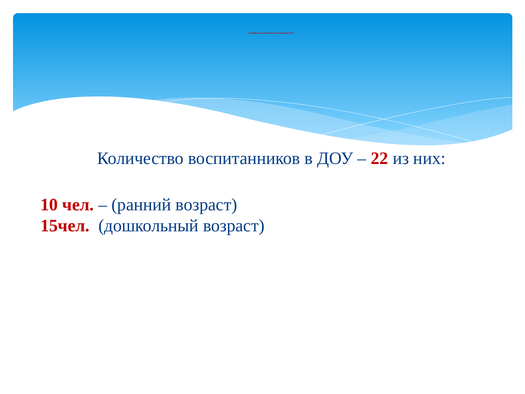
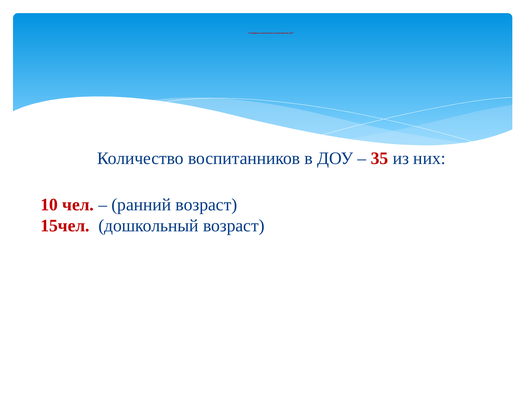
22: 22 -> 35 (380, 158)
